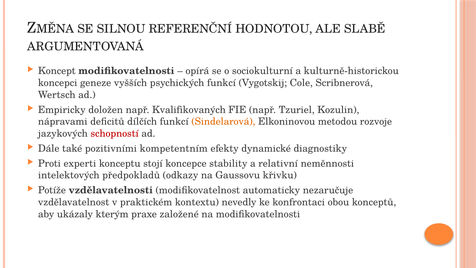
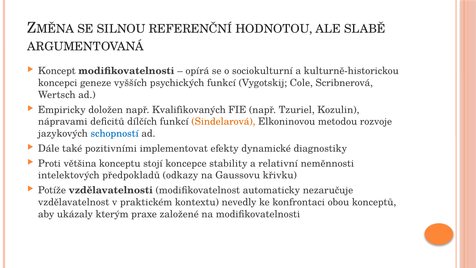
schopností colour: red -> blue (115, 133)
kompetentním: kompetentním -> implementovat (174, 148)
experti: experti -> většina (80, 163)
